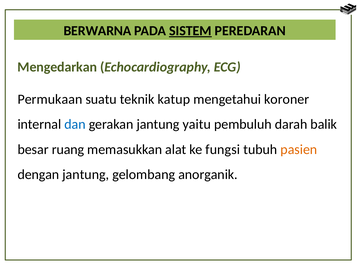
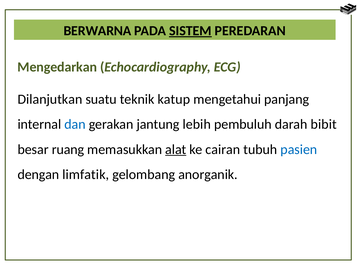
Permukaan: Permukaan -> Dilanjutkan (50, 99)
koroner: koroner -> panjang (287, 99)
yaitu: yaitu -> lebih (197, 124)
balik: balik -> bibit (324, 124)
alat underline: none -> present (176, 149)
fungsi: fungsi -> cairan (223, 149)
pasien colour: orange -> blue (299, 149)
dengan jantung: jantung -> limfatik (86, 174)
